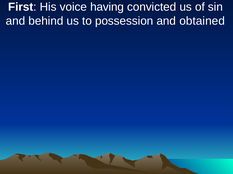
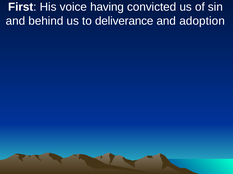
possession: possession -> deliverance (124, 21)
obtained: obtained -> adoption (202, 21)
